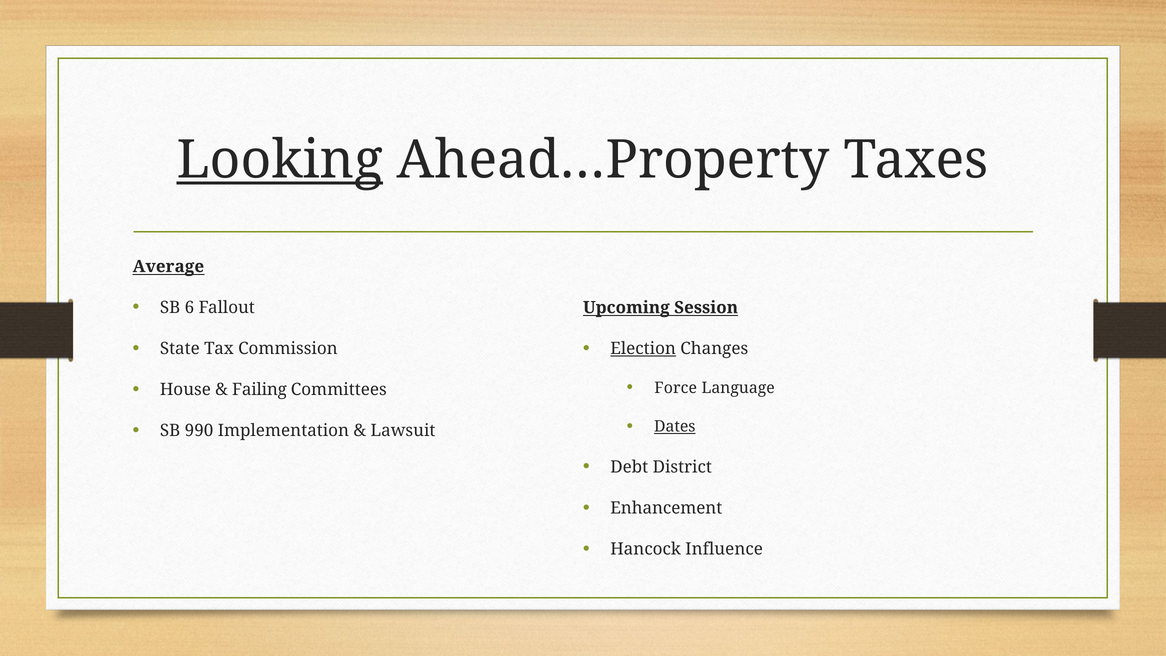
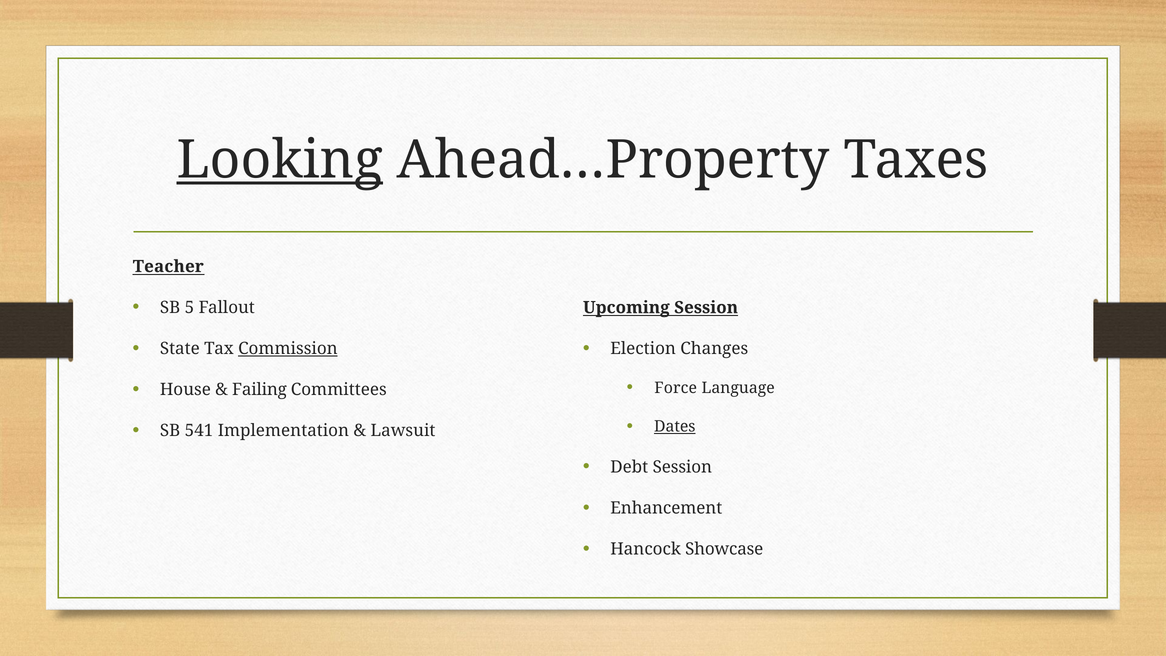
Average: Average -> Teacher (168, 266)
6: 6 -> 5 (189, 308)
Commission underline: none -> present (288, 349)
Election underline: present -> none (643, 349)
990: 990 -> 541 (199, 431)
Debt District: District -> Session (682, 467)
Influence: Influence -> Showcase (724, 549)
